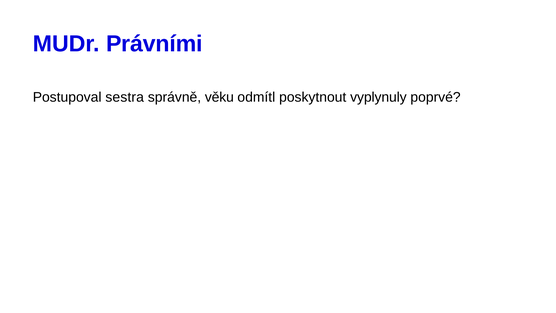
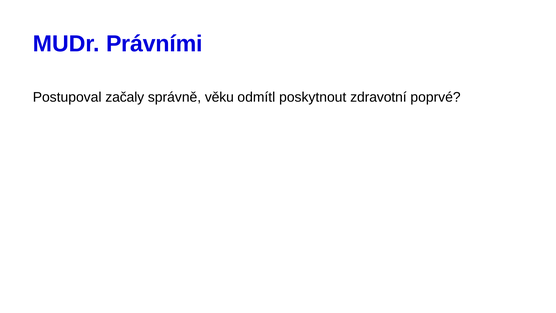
sestra: sestra -> začaly (125, 97)
vyplynuly: vyplynuly -> zdravotní (378, 97)
